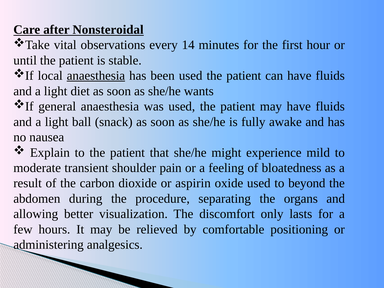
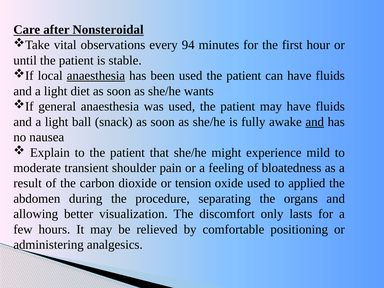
14: 14 -> 94 (188, 45)
and underline: none -> present (315, 122)
aspirin: aspirin -> tension (193, 183)
beyond: beyond -> applied (307, 183)
